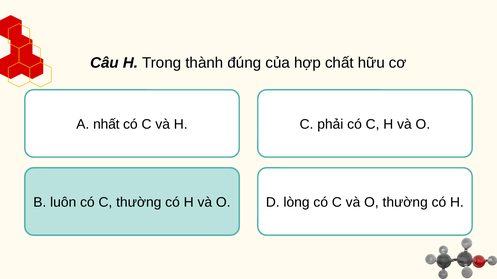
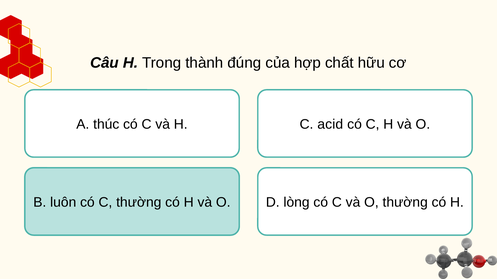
nhất: nhất -> thúc (106, 125)
phải: phải -> acid (330, 125)
